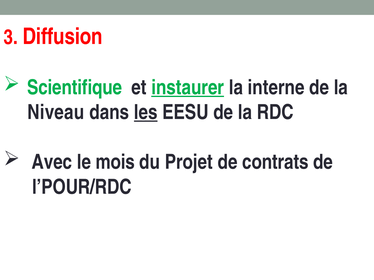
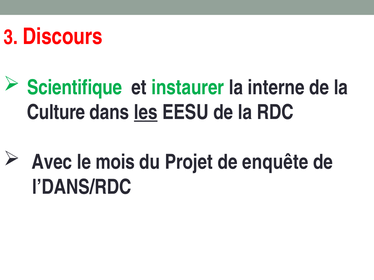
Diffusion: Diffusion -> Discours (63, 37)
instaurer underline: present -> none (188, 88)
Niveau: Niveau -> Culture (56, 113)
contrats: contrats -> enquête (275, 162)
l’POUR/RDC: l’POUR/RDC -> l’DANS/RDC (82, 187)
